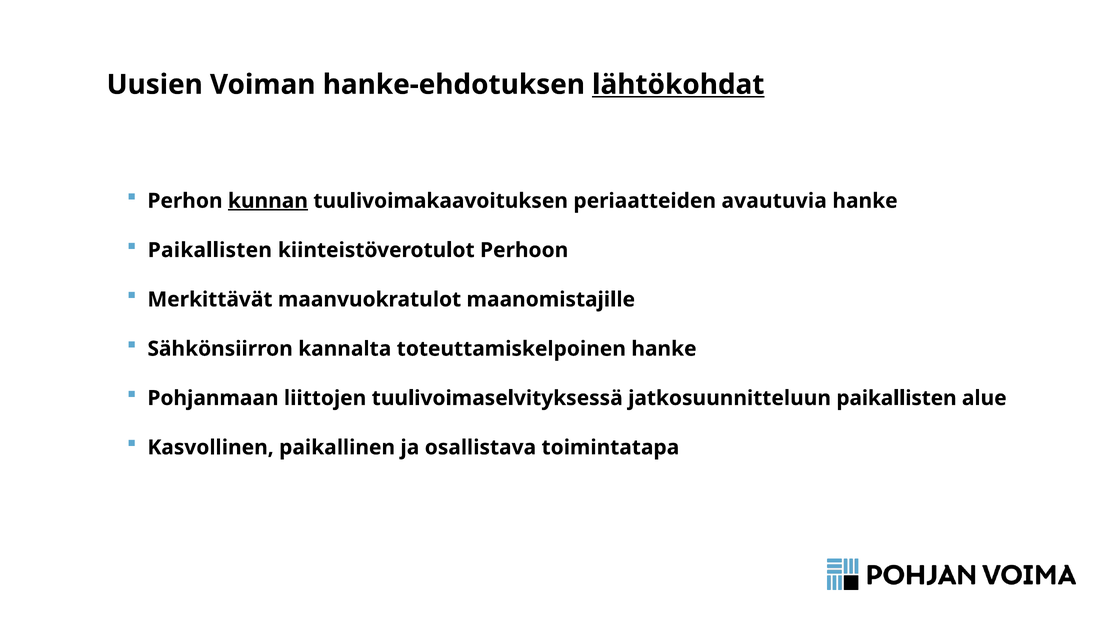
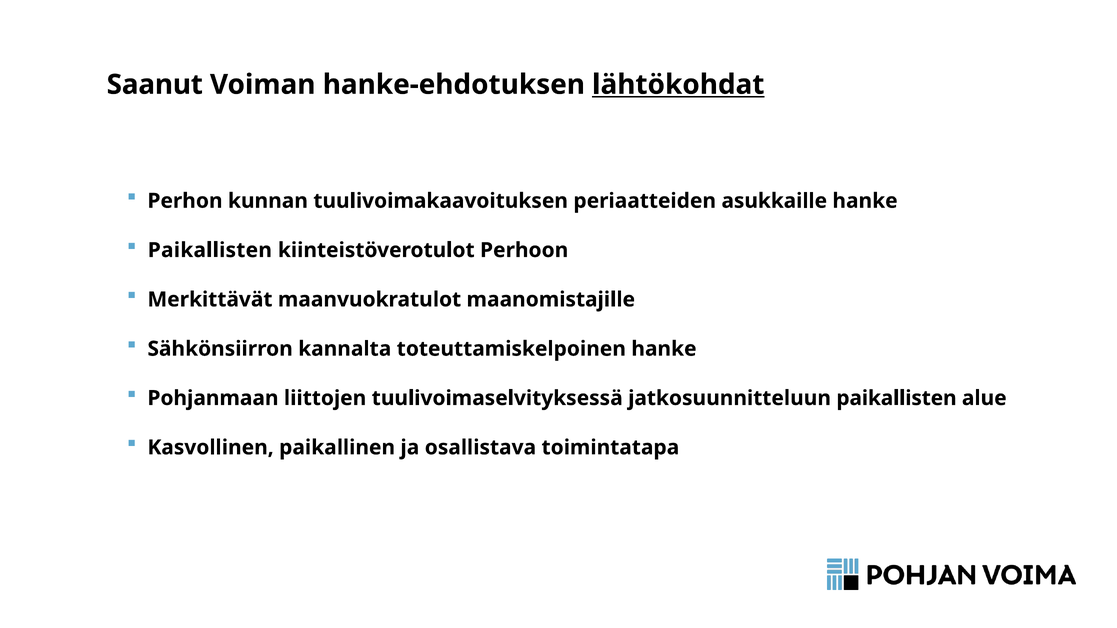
Uusien: Uusien -> Saanut (155, 85)
kunnan underline: present -> none (268, 201)
avautuvia: avautuvia -> asukkaille (774, 201)
